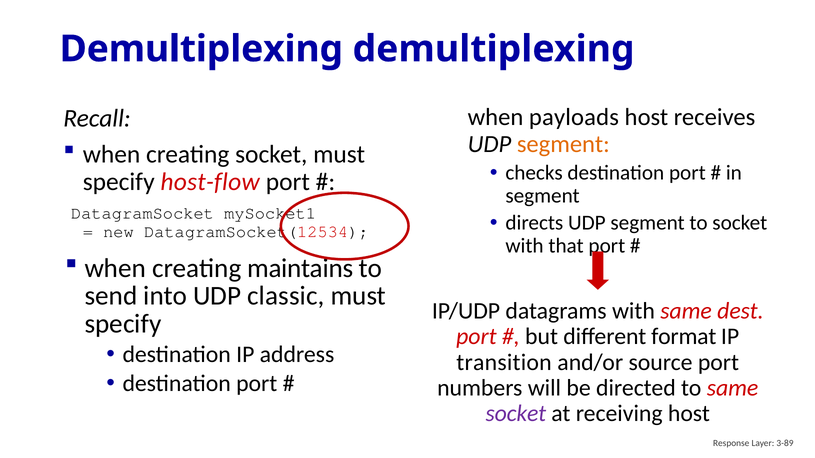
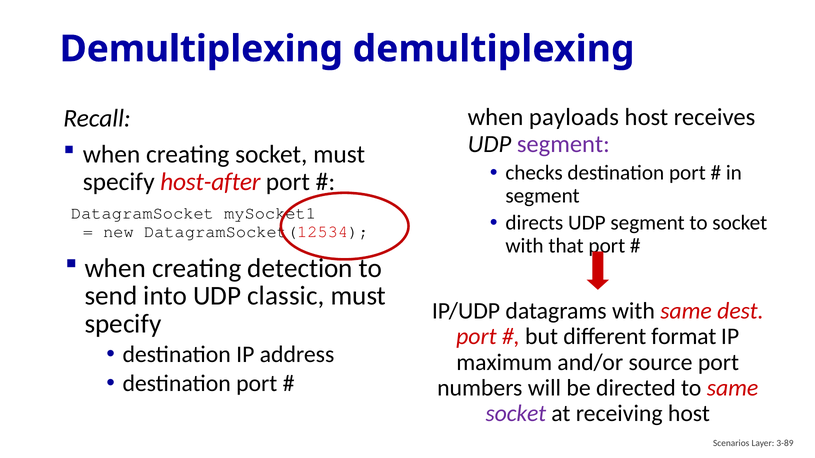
segment colour: orange -> purple (563, 144)
host-flow: host-flow -> host-after (210, 182)
maintains: maintains -> detection (300, 269)
transition: transition -> maximum (504, 363)
Response: Response -> Scenarios (731, 443)
